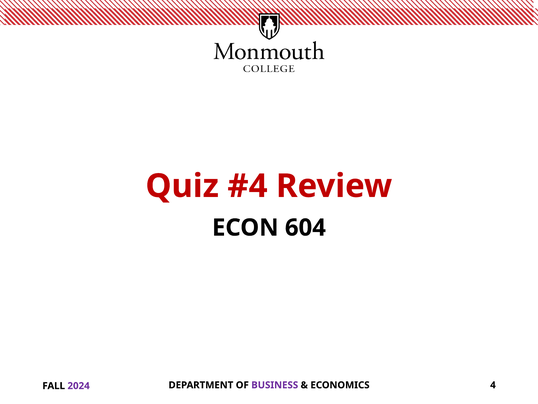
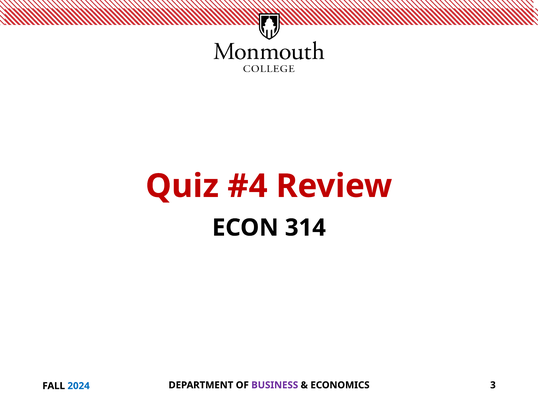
604: 604 -> 314 (305, 227)
4: 4 -> 3 (493, 385)
2024 colour: purple -> blue (79, 385)
